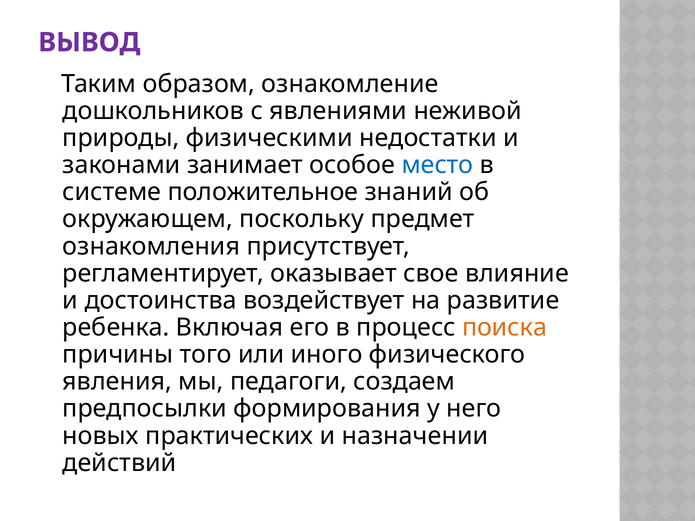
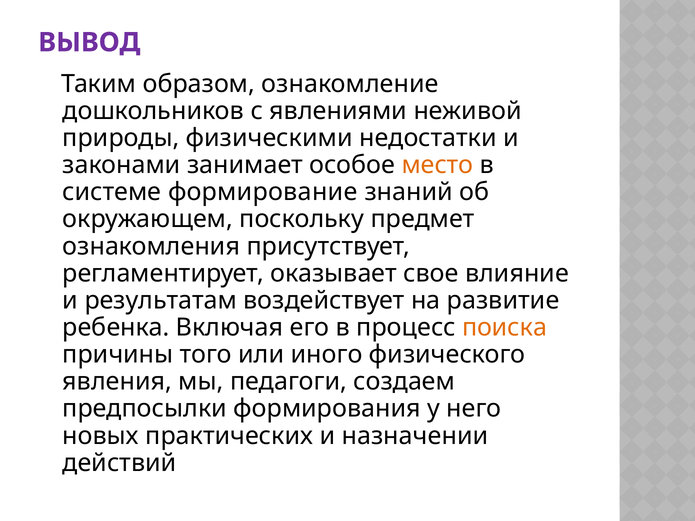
место colour: blue -> orange (437, 165)
положительное: положительное -> формирование (263, 192)
достоинства: достоинства -> результатам (161, 301)
